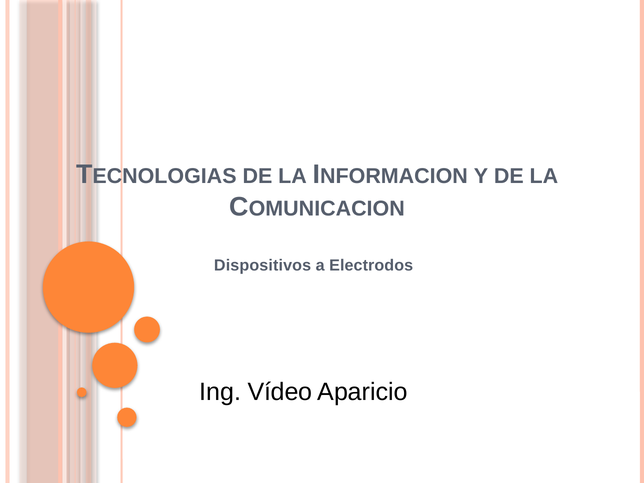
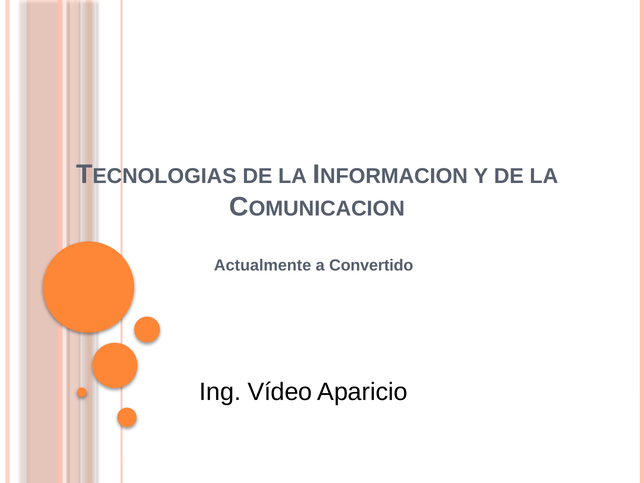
Dispositivos: Dispositivos -> Actualmente (263, 266)
Electrodos: Electrodos -> Convertido (371, 266)
